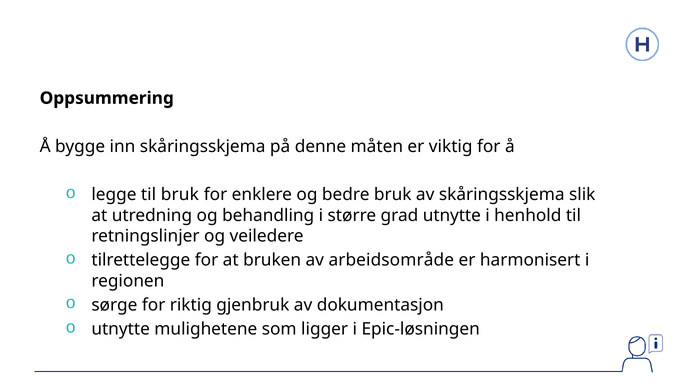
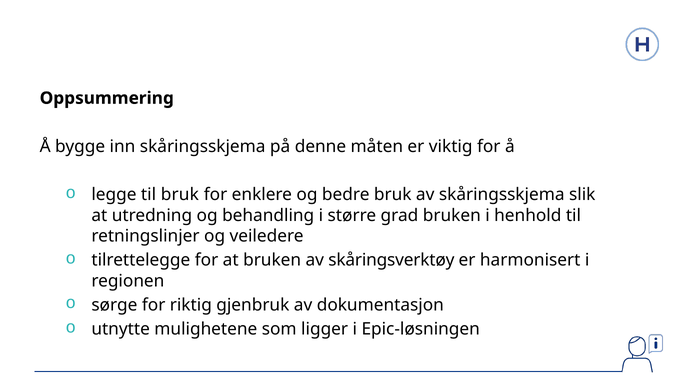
grad utnytte: utnytte -> bruken (452, 215)
arbeidsområde: arbeidsområde -> skåringsverktøy (391, 260)
